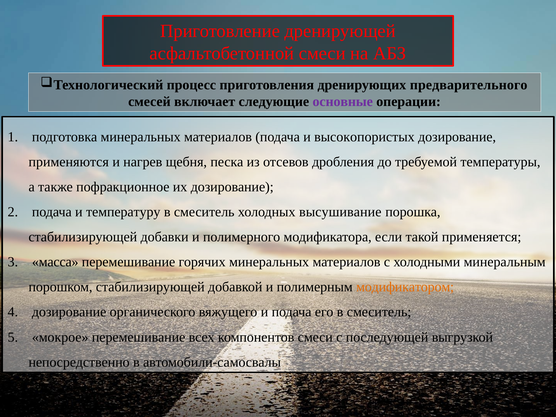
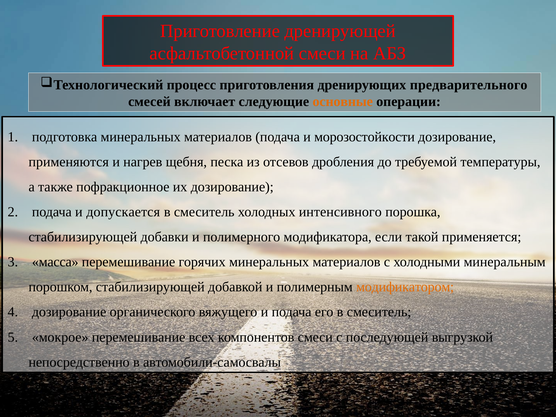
основные colour: purple -> orange (343, 101)
высокопористых: высокопористых -> морозостойкости (364, 137)
температуру: температуру -> допускается (123, 212)
высушивание: высушивание -> интенсивного (340, 212)
